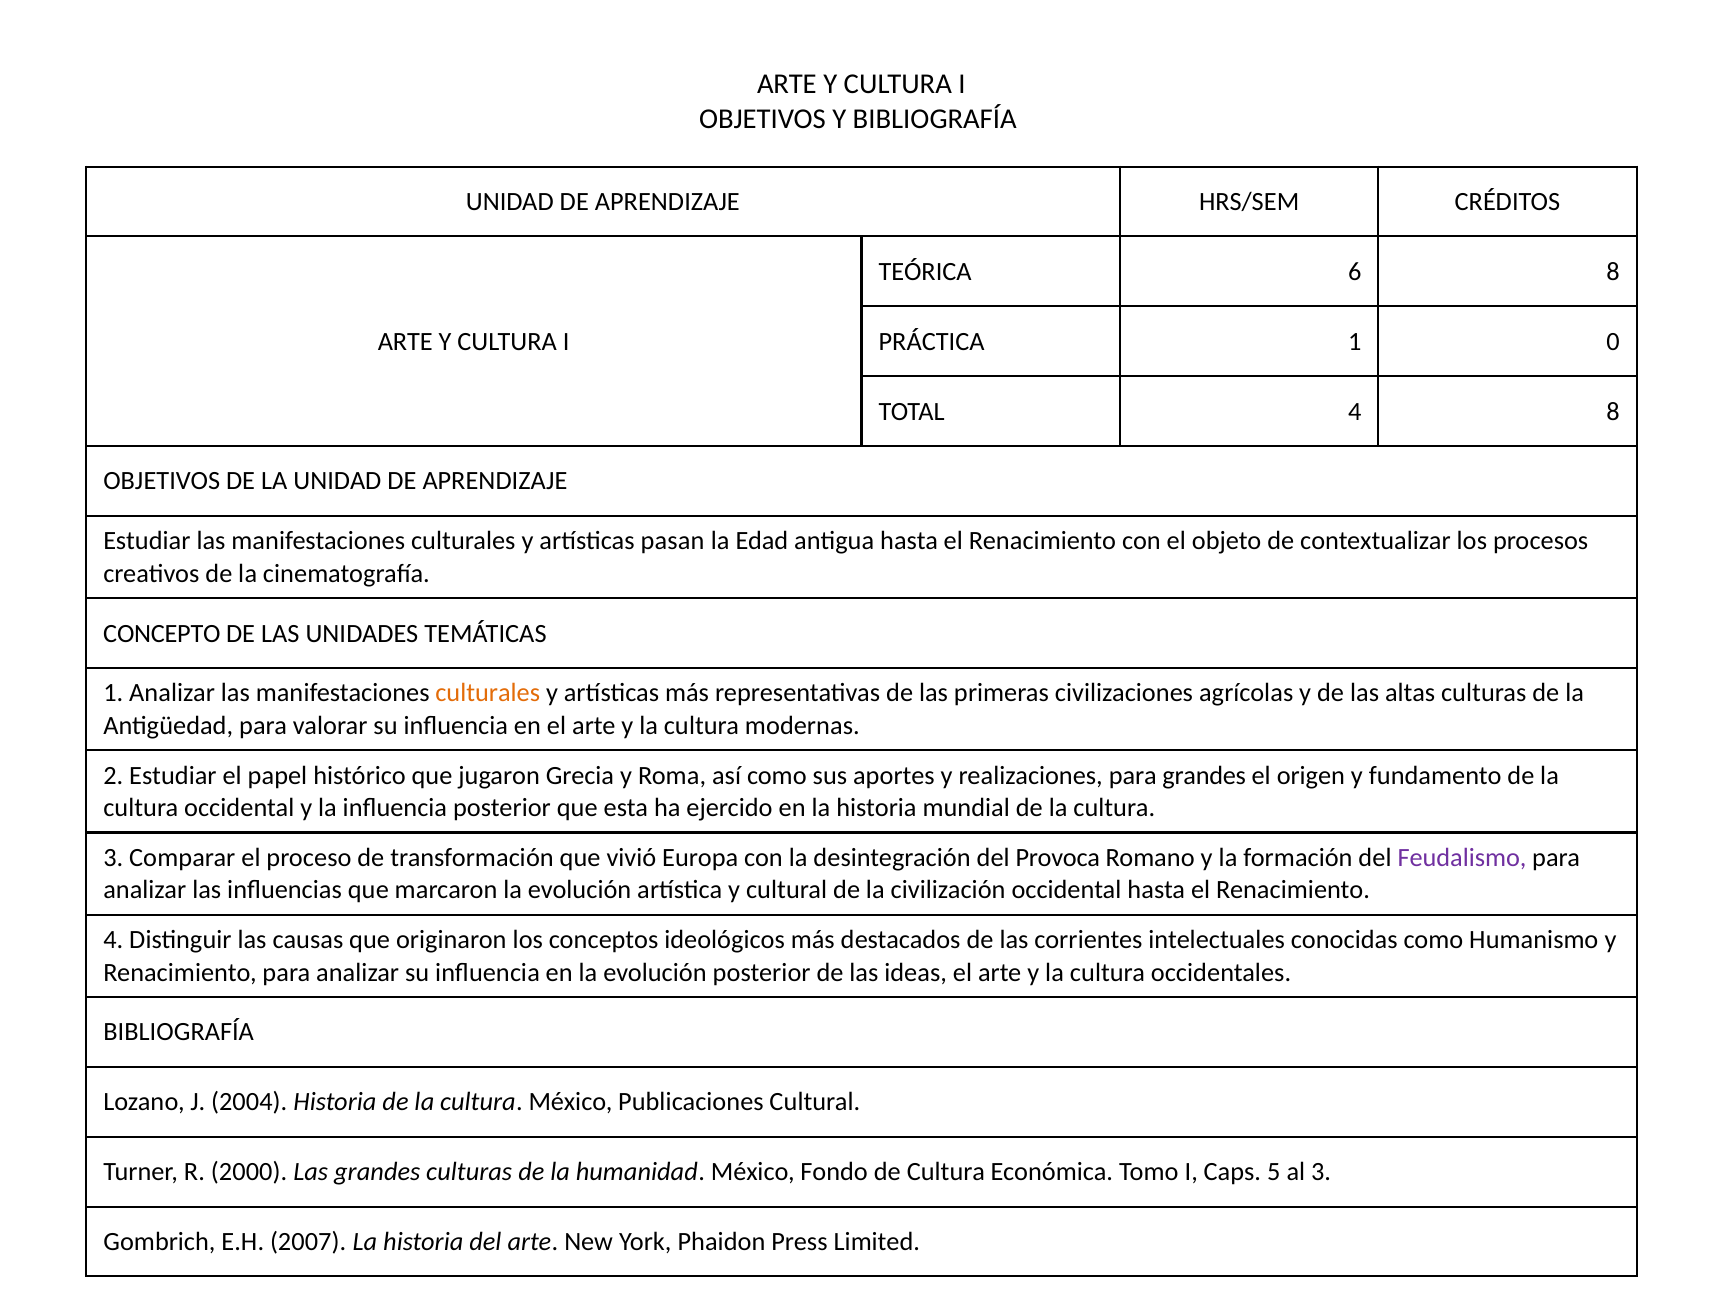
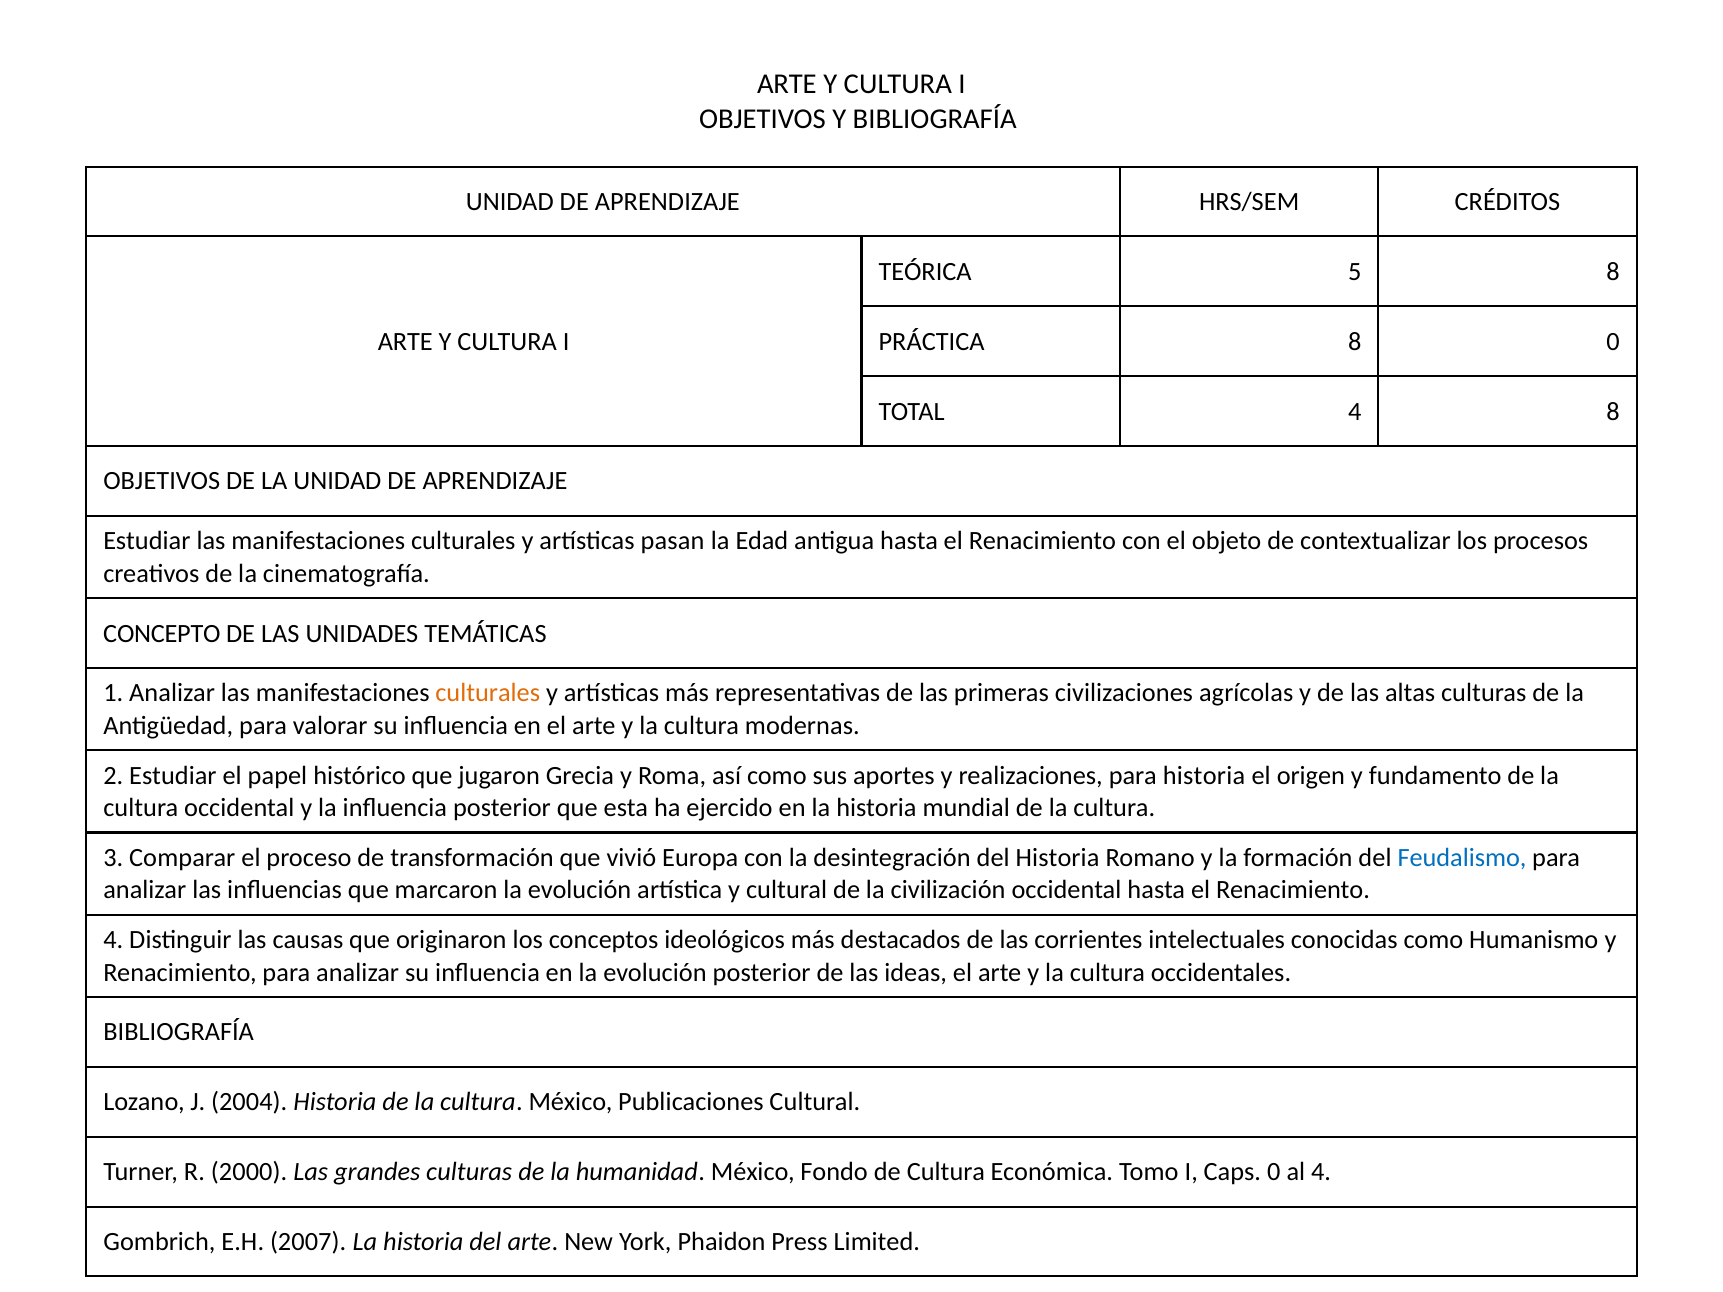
6: 6 -> 5 (1355, 272)
PRÁCTICA 1: 1 -> 8 (1355, 342)
para grandes: grandes -> historia (1204, 776)
del Provoca: Provoca -> Historia (1058, 858)
Feudalismo colour: purple -> blue (1462, 858)
Caps 5: 5 -> 0 (1274, 1172)
al 3: 3 -> 4 (1321, 1172)
